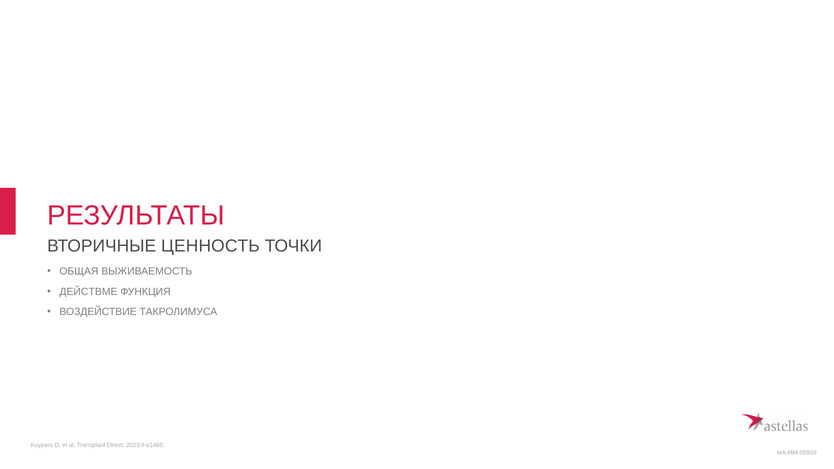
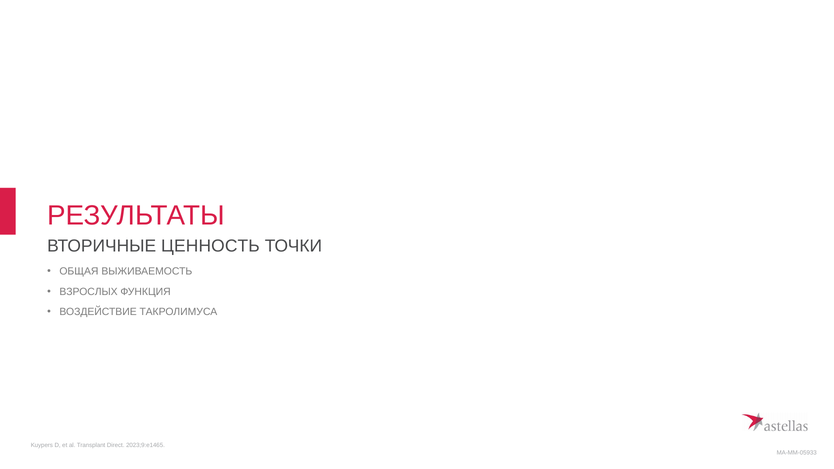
ДЕЙСТВМЕ: ДЕЙСТВМЕ -> ВЗРОСЛЫХ (89, 292)
